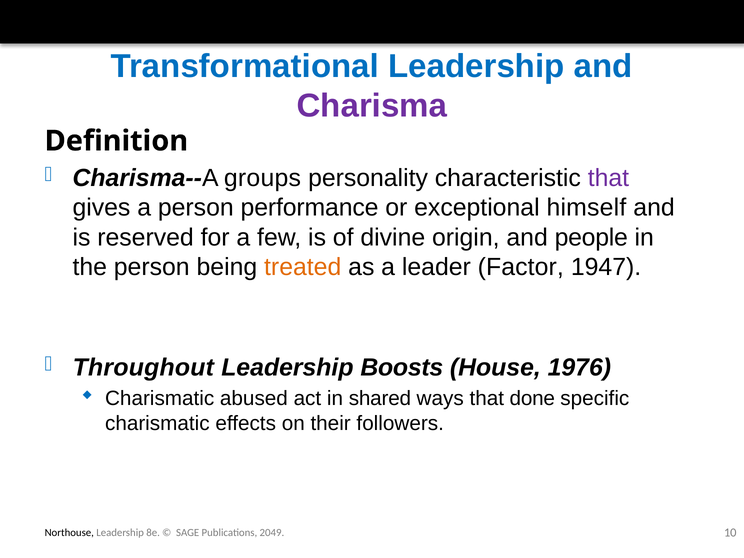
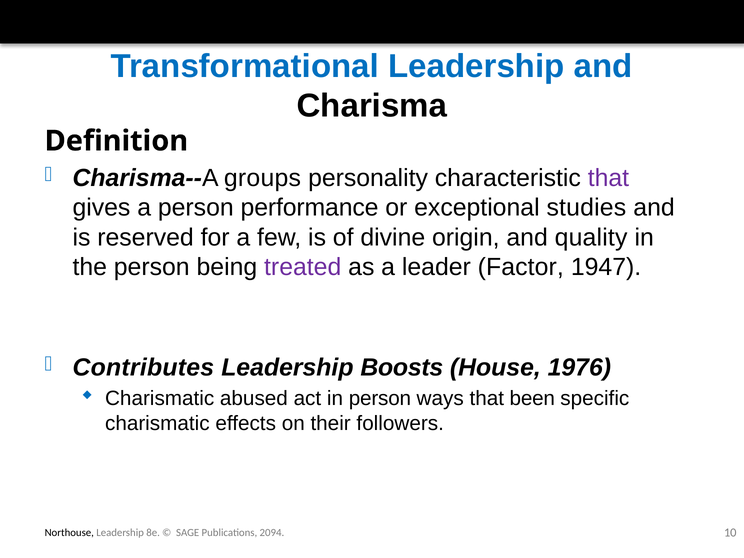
Charisma colour: purple -> black (372, 106)
himself: himself -> studies (586, 208)
people: people -> quality (591, 237)
treated colour: orange -> purple (303, 267)
Throughout: Throughout -> Contributes (143, 368)
in shared: shared -> person (380, 399)
done: done -> been (532, 399)
2049: 2049 -> 2094 (272, 533)
